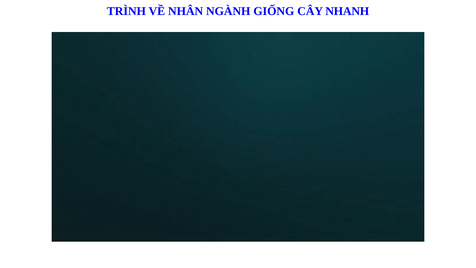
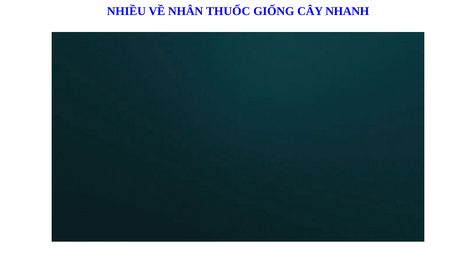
TRÌNH: TRÌNH -> NHIỀU (126, 11)
NGÀNH: NGÀNH -> THUỐC (228, 11)
